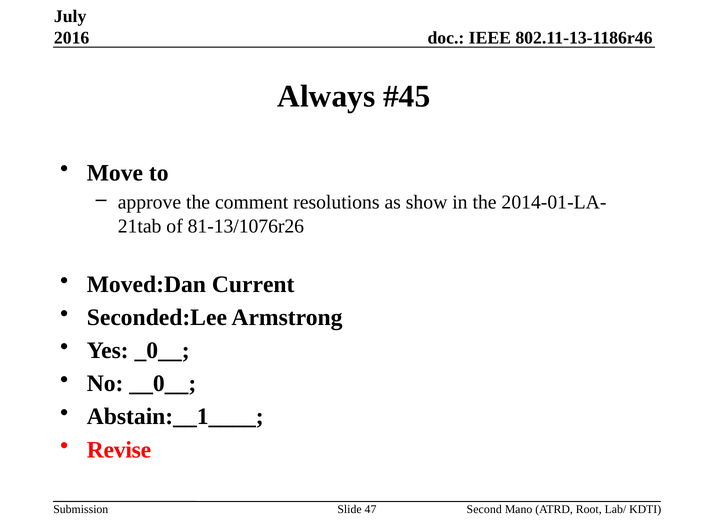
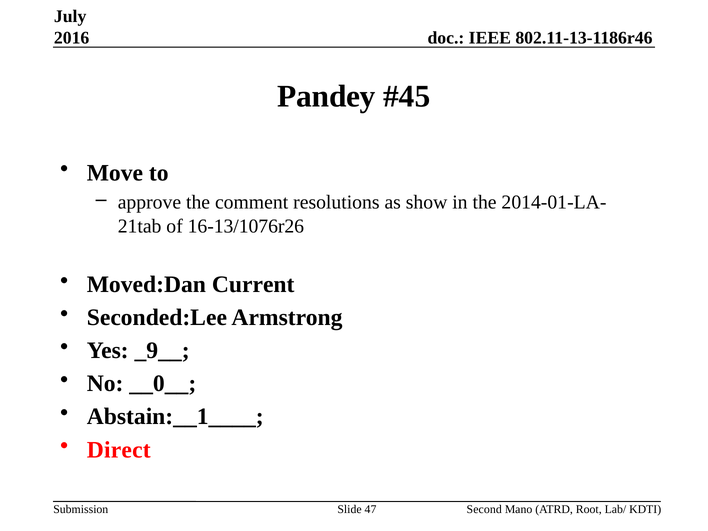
Always: Always -> Pandey (327, 97)
81-13/1076r26: 81-13/1076r26 -> 16-13/1076r26 (246, 226)
_0__: _0__ -> _9__ (162, 351)
Revise: Revise -> Direct (119, 450)
